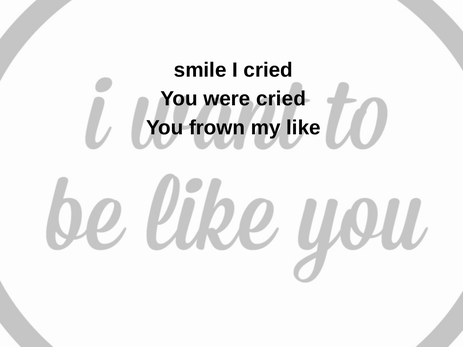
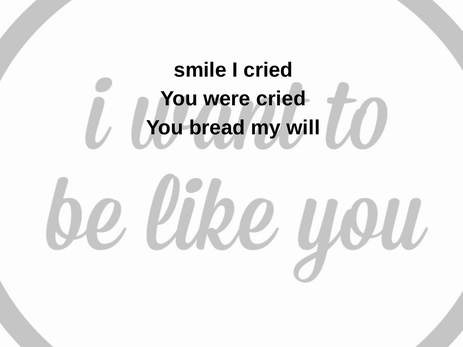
frown: frown -> bread (217, 128)
like: like -> will (303, 128)
